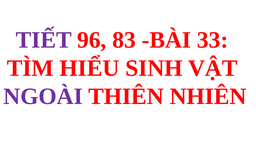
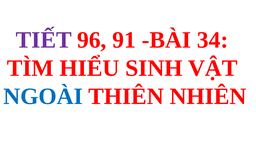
83: 83 -> 91 (124, 40)
33: 33 -> 34 (213, 40)
NGOÀI colour: purple -> blue (43, 96)
